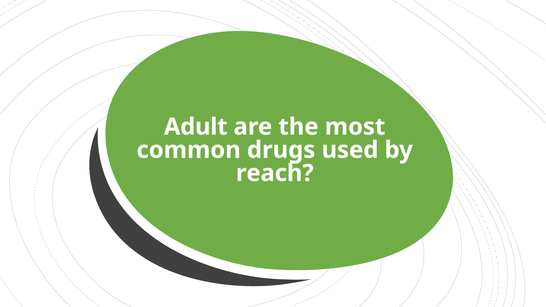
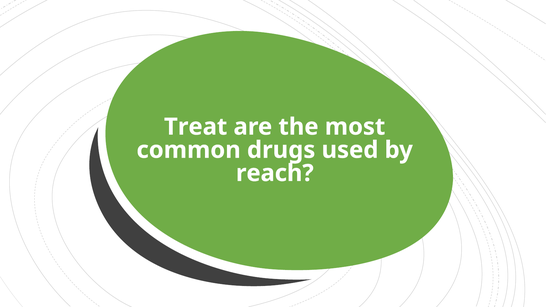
Adult: Adult -> Treat (196, 127)
